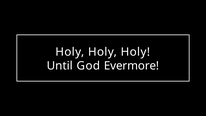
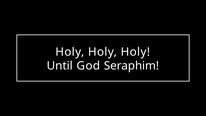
Evermore: Evermore -> Seraphim (131, 66)
